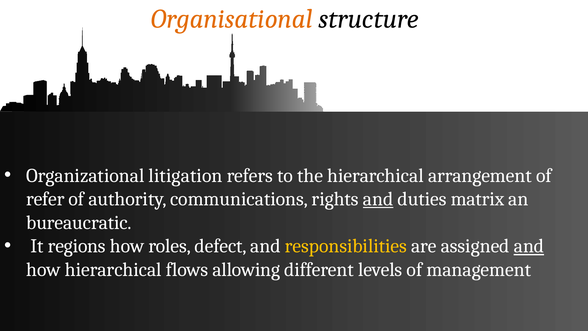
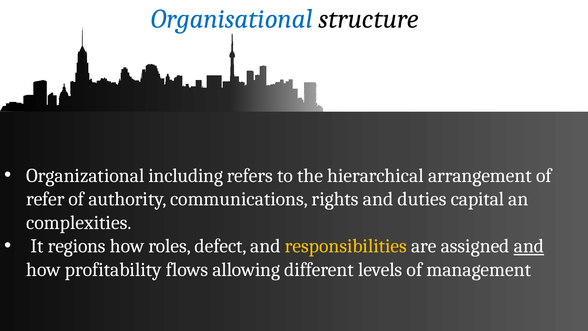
Organisational colour: orange -> blue (232, 19)
litigation: litigation -> including (186, 175)
and underline: present -> none (378, 199)
matrix: matrix -> capital (477, 199)
bureaucratic: bureaucratic -> complexities (79, 222)
how hierarchical: hierarchical -> profitability (113, 270)
